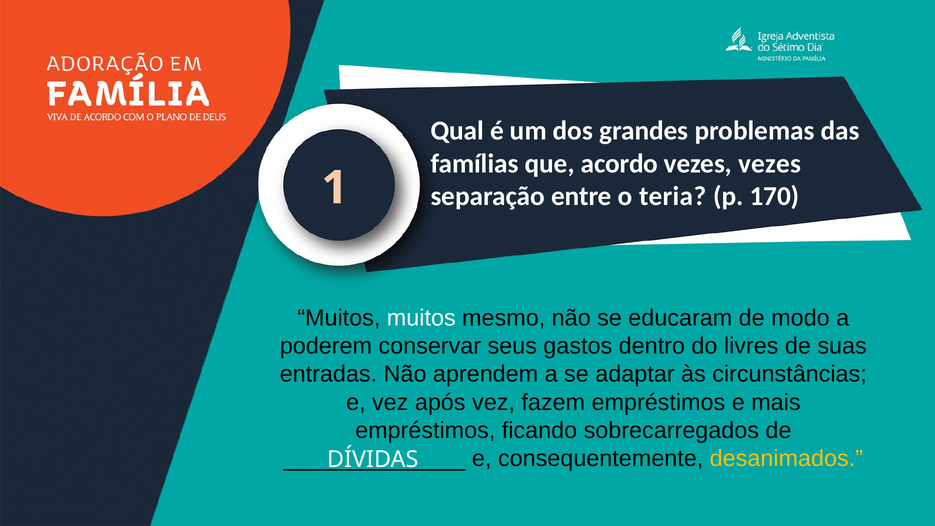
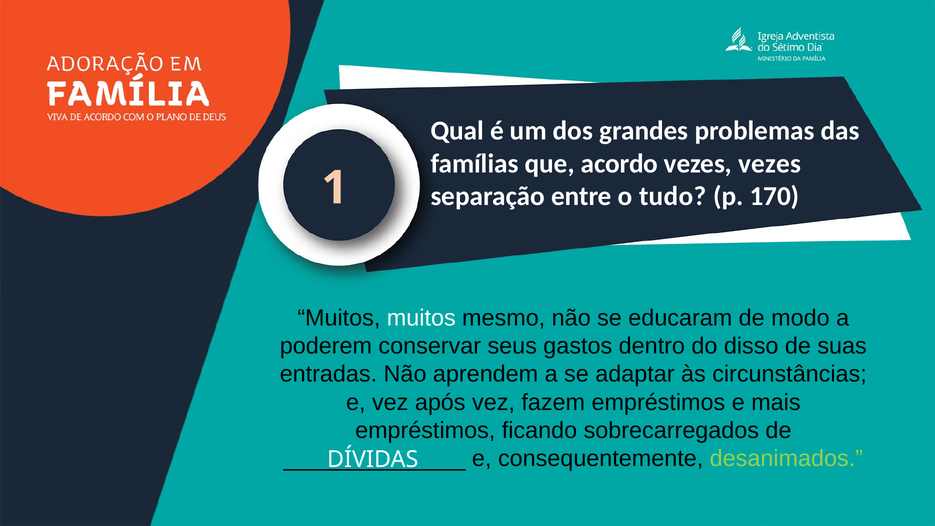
teria: teria -> tudo (673, 196)
livres: livres -> disso (751, 346)
desanimados colour: yellow -> light green (786, 458)
